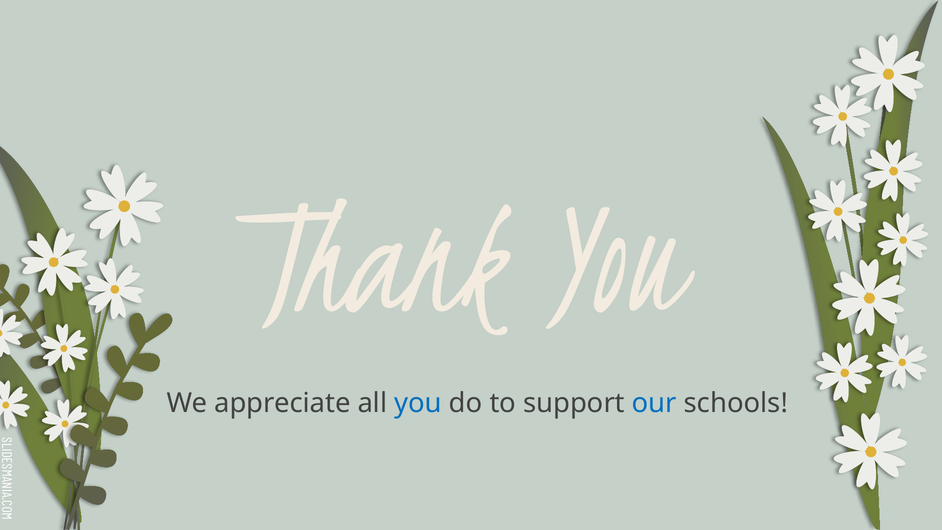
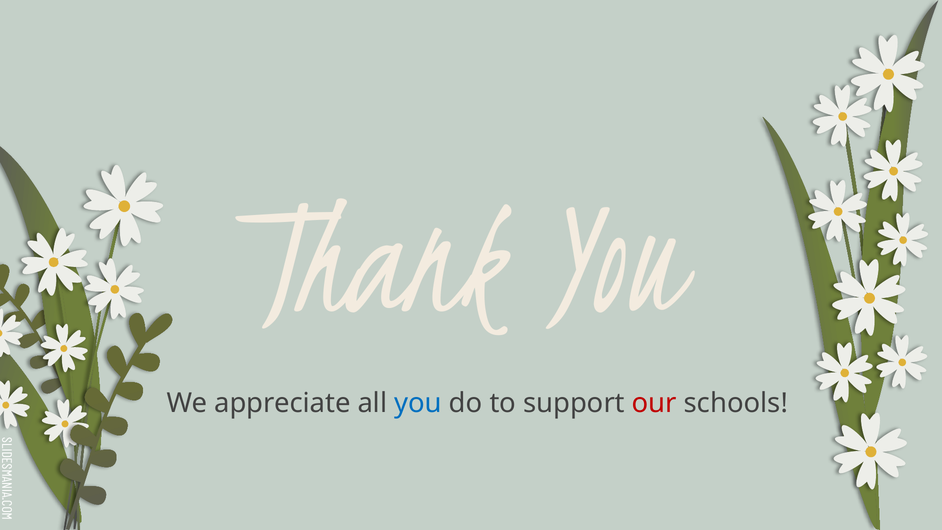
our colour: blue -> red (654, 403)
